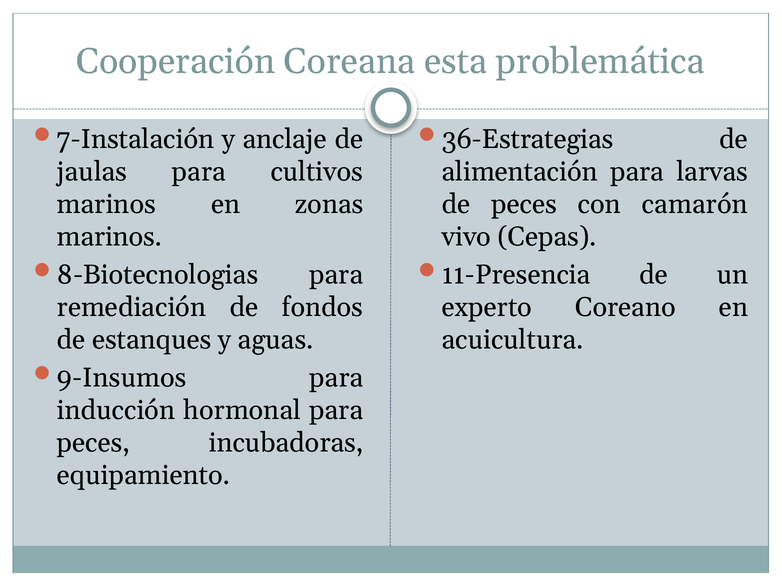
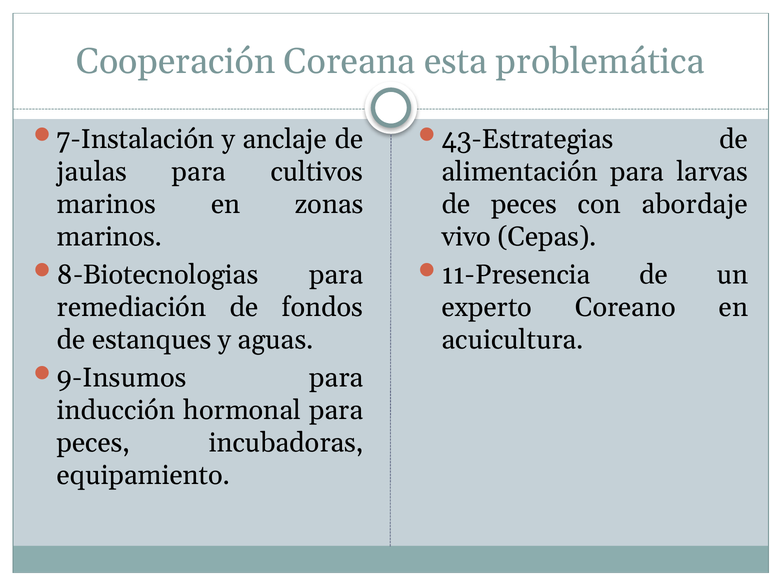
36-Estrategias: 36-Estrategias -> 43-Estrategias (528, 139)
camarón: camarón -> abordaje (695, 204)
